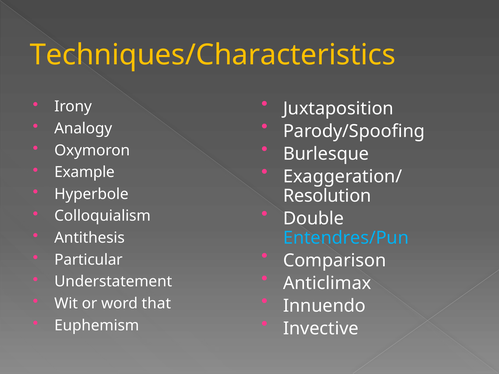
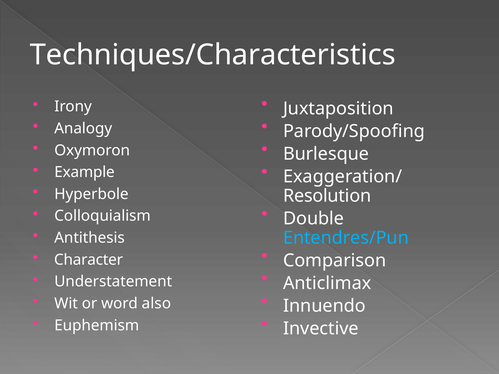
Techniques/Characteristics colour: yellow -> white (213, 55)
Particular: Particular -> Character (89, 260)
that: that -> also (156, 304)
